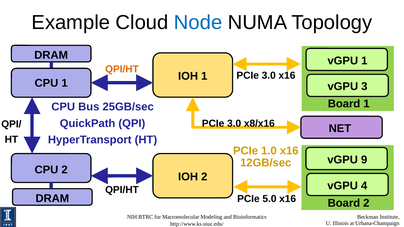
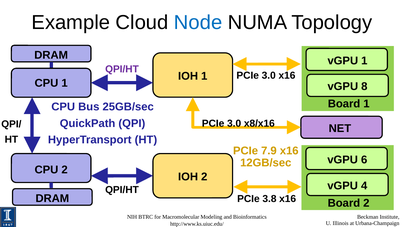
QPI/HT colour: orange -> purple (122, 69)
3: 3 -> 8 (364, 87)
1.0: 1.0 -> 7.9 (269, 151)
9: 9 -> 6 (364, 160)
5.0: 5.0 -> 3.8 (269, 199)
